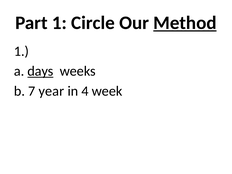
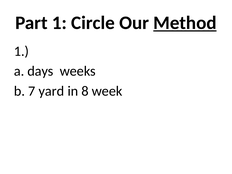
days underline: present -> none (40, 71)
year: year -> yard (51, 91)
4: 4 -> 8 (85, 91)
